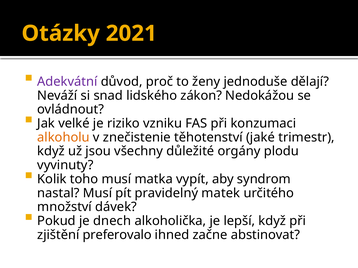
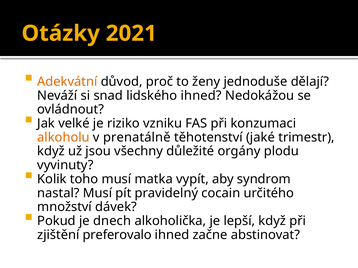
Adekvátní colour: purple -> orange (67, 82)
lidského zákon: zákon -> ihned (201, 96)
znečistenie: znečistenie -> prenatálně (137, 138)
matek: matek -> cocain (221, 193)
